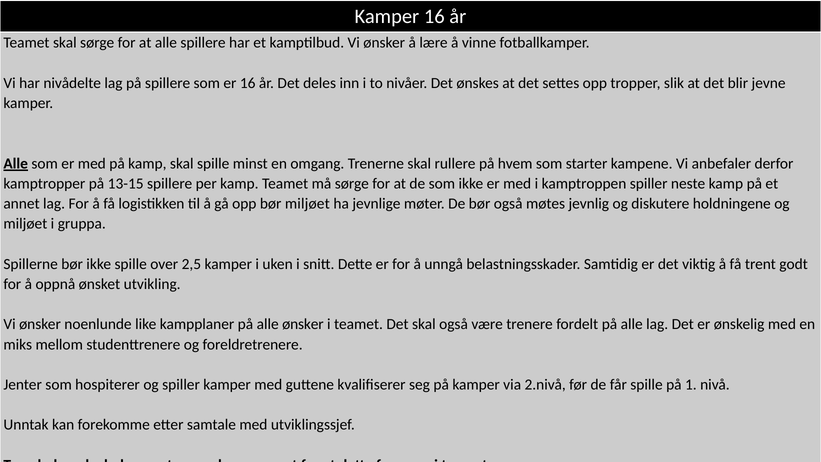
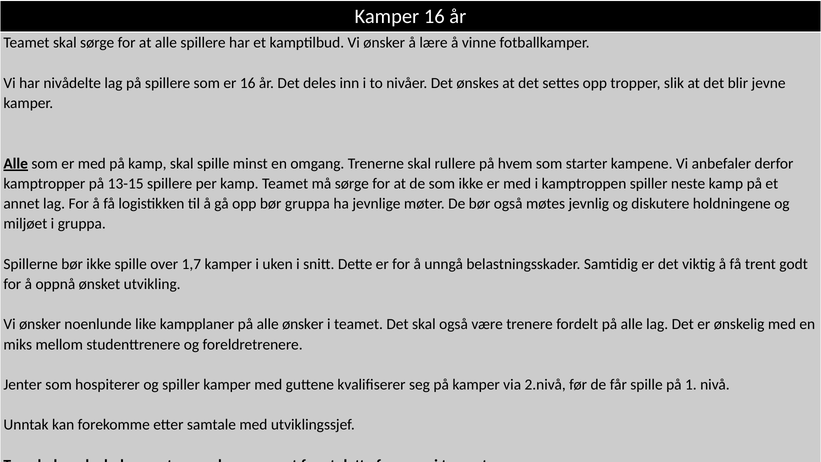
bør miljøet: miljøet -> gruppa (307, 204)
2,5: 2,5 -> 1,7 (191, 264)
